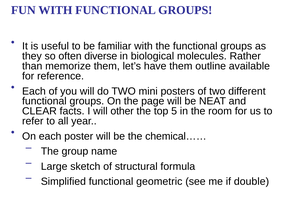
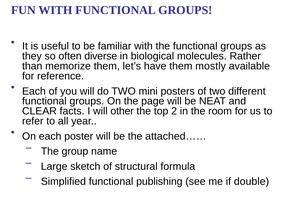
outline: outline -> mostly (211, 66)
5: 5 -> 2 (174, 111)
chemical……: chemical…… -> attached…… (176, 136)
geometric: geometric -> publishing (159, 181)
